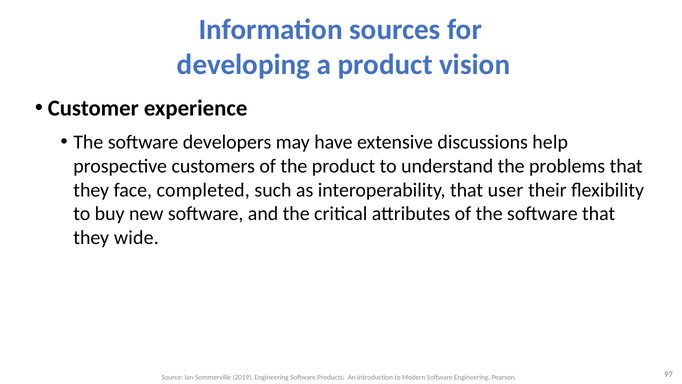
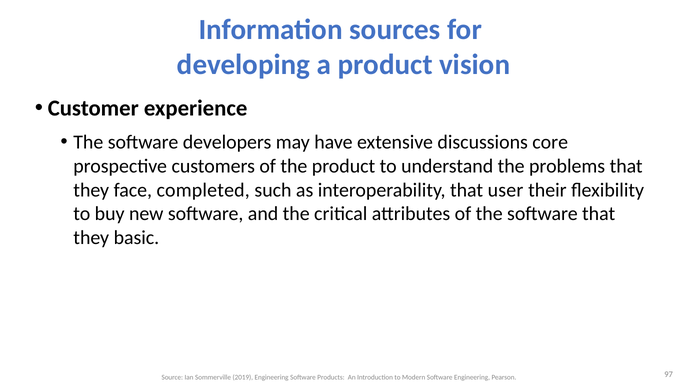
help: help -> core (550, 142)
wide: wide -> basic (136, 238)
